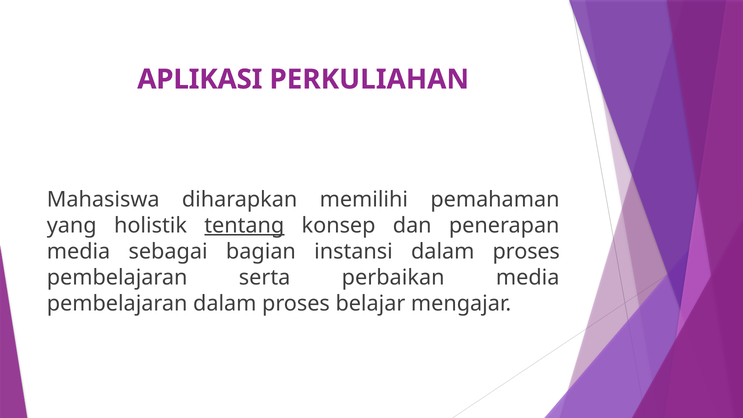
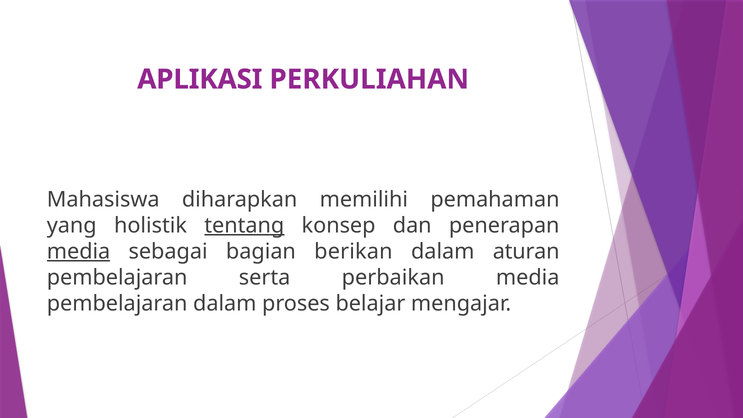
media underline: none -> present (79, 251)
instansi: instansi -> berikan (353, 251)
proses: proses -> aturan (526, 251)
